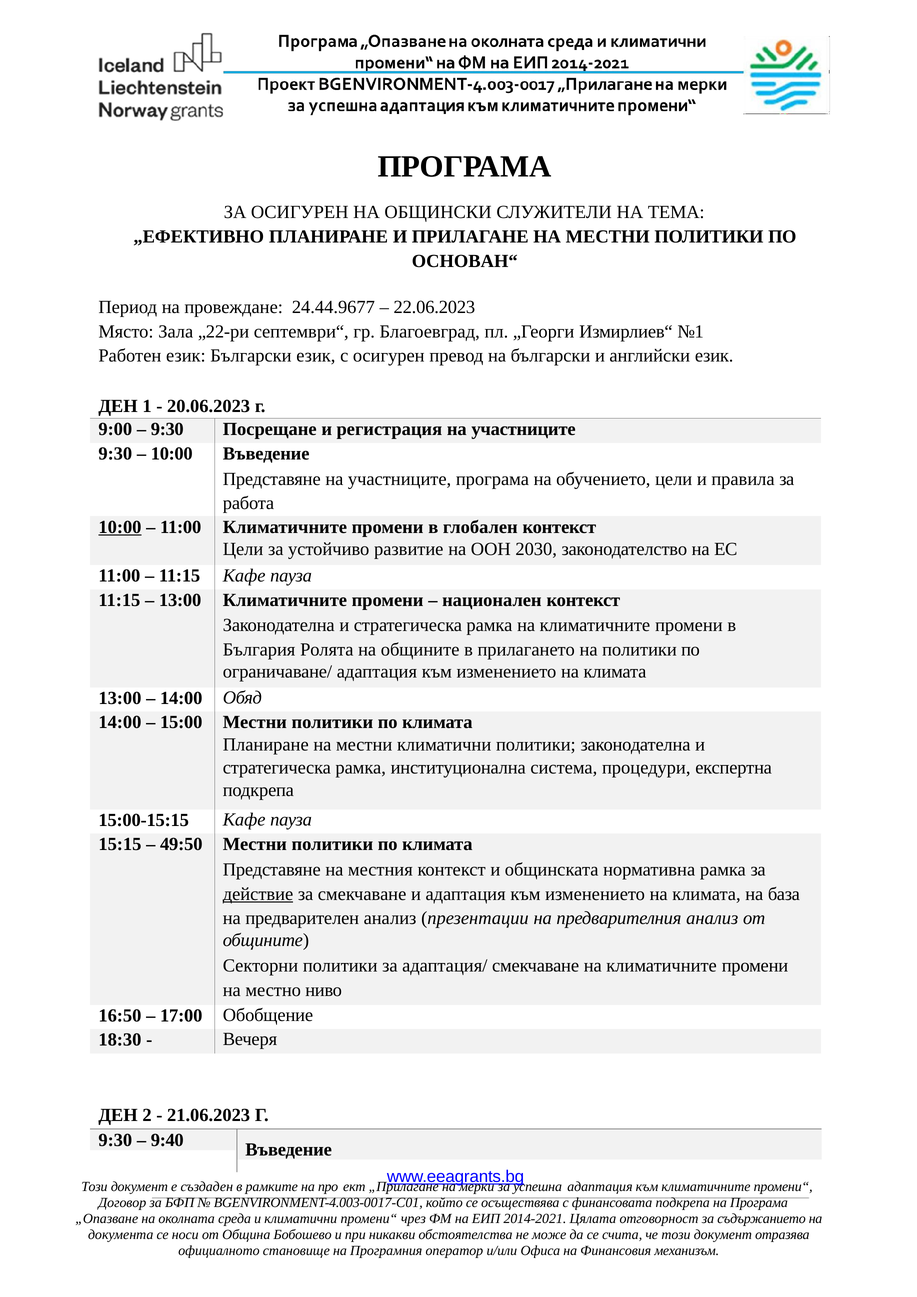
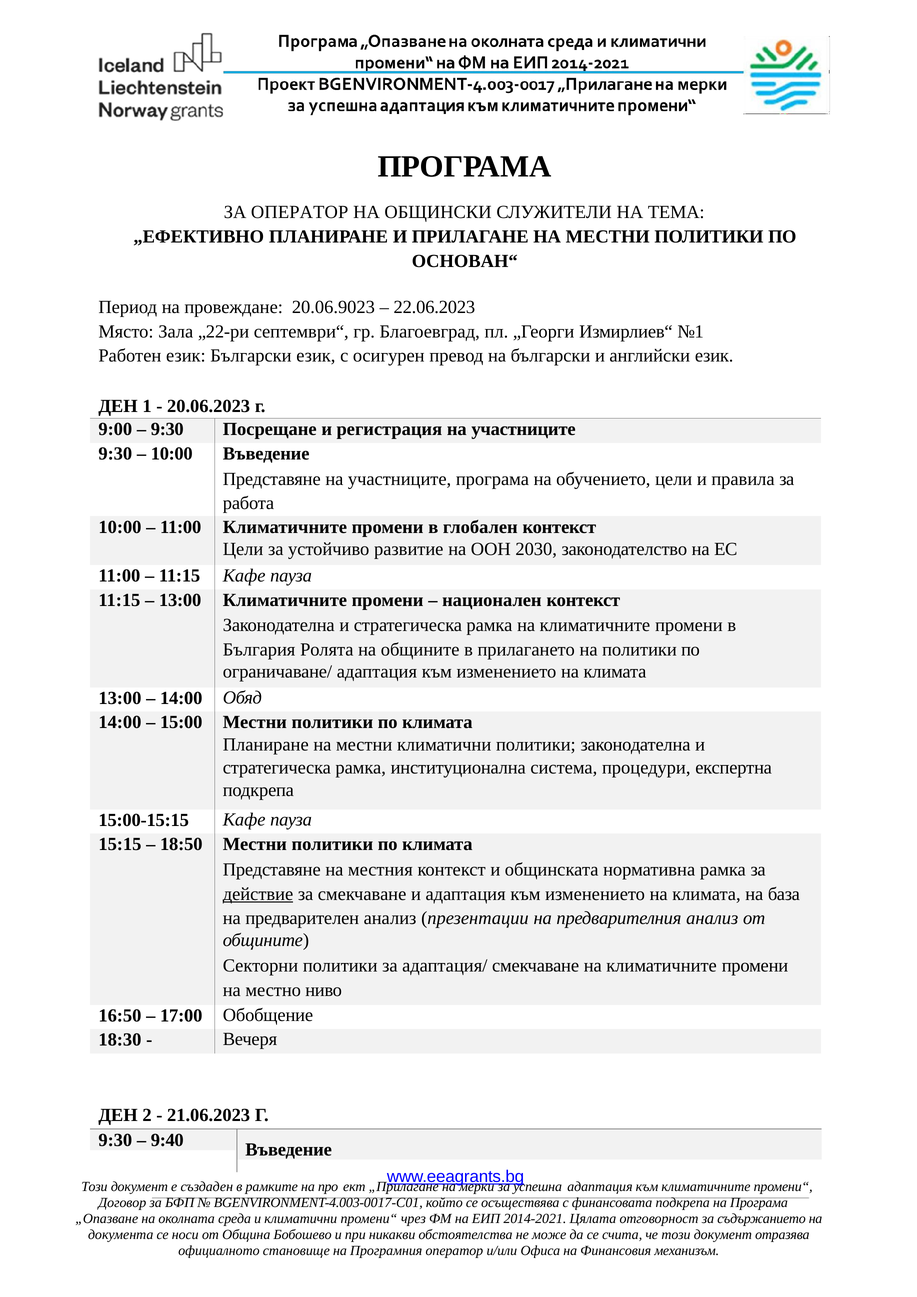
ЗА ОСИГУРЕН: ОСИГУРЕН -> ОПЕРАТОР (300, 212)
24.44.9677: 24.44.9677 -> 20.06.9023 (333, 307)
10:00 underline: present -> none (120, 527)
49:50: 49:50 -> 18:50 (181, 845)
